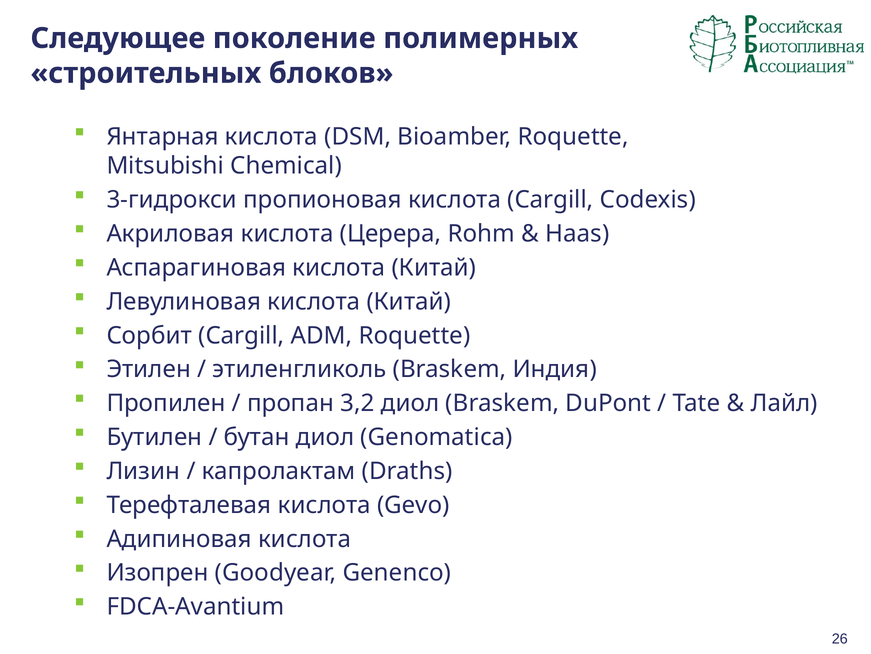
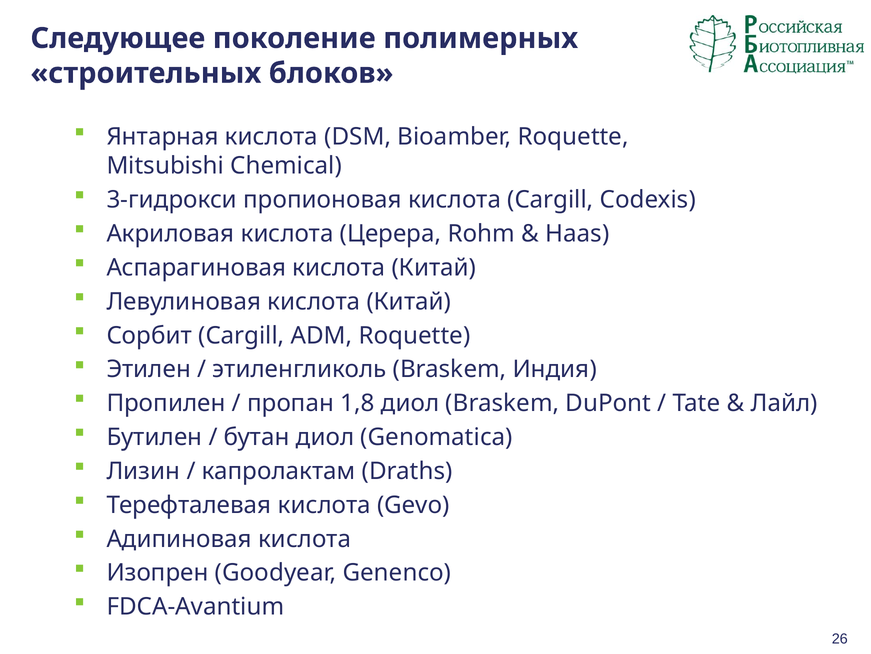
3,2: 3,2 -> 1,8 (357, 403)
